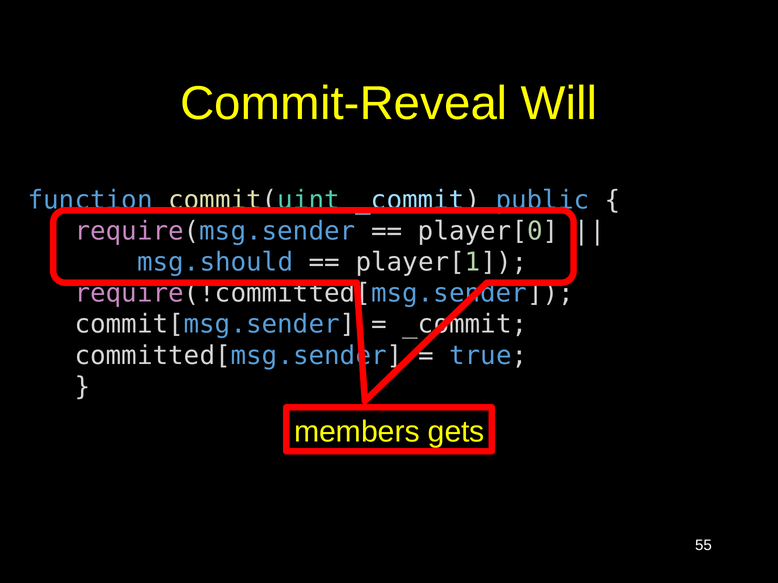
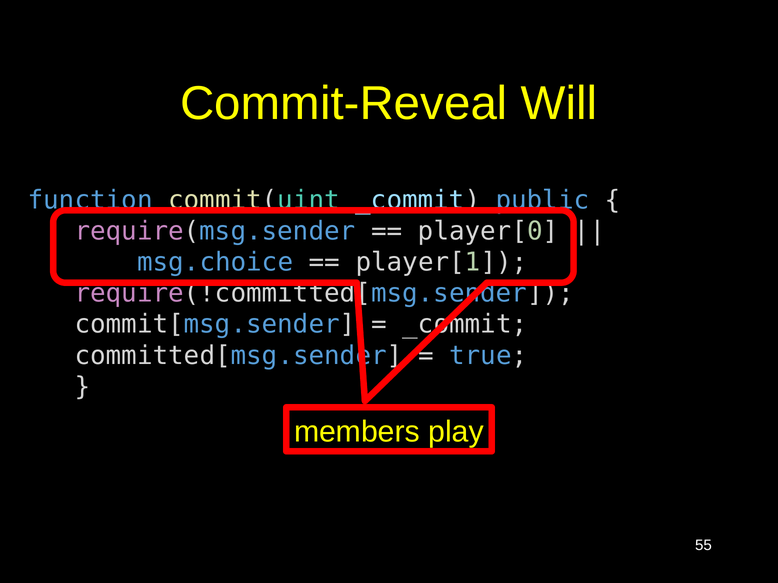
msg.should: msg.should -> msg.choice (215, 262)
gets: gets -> play (456, 432)
